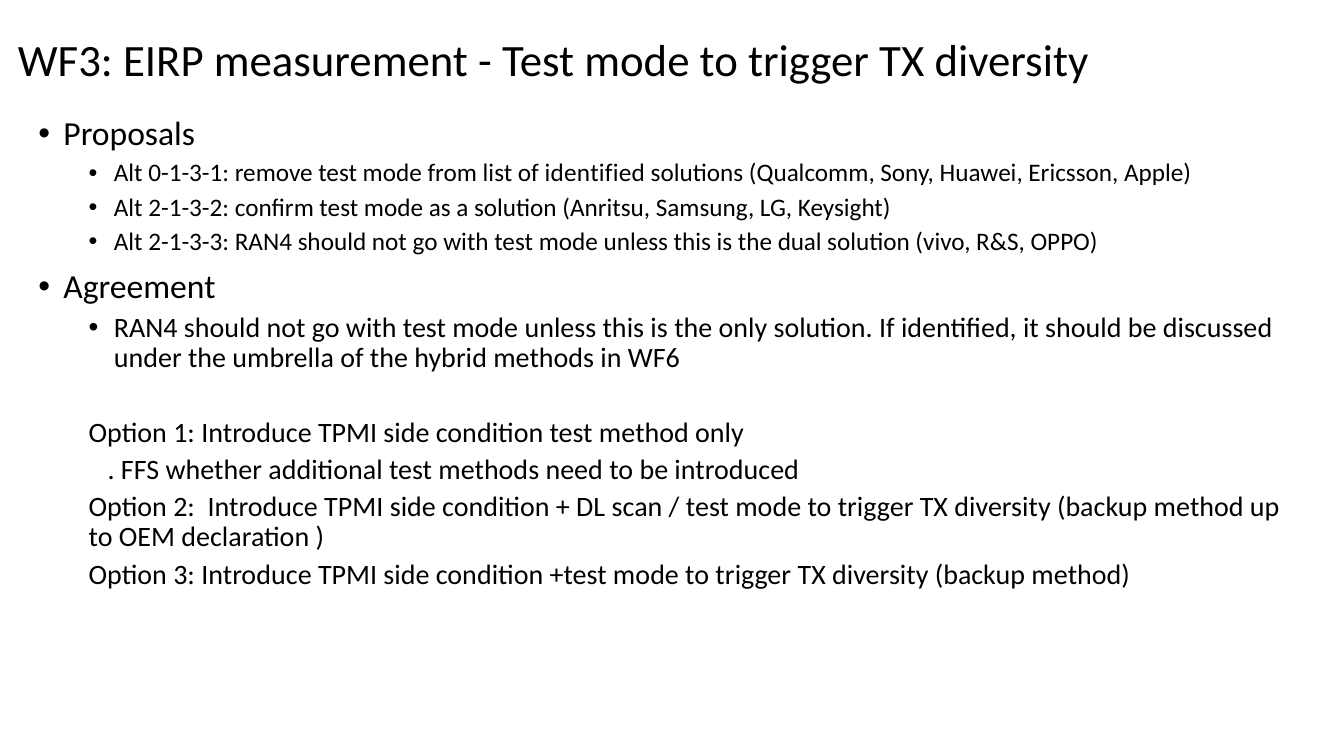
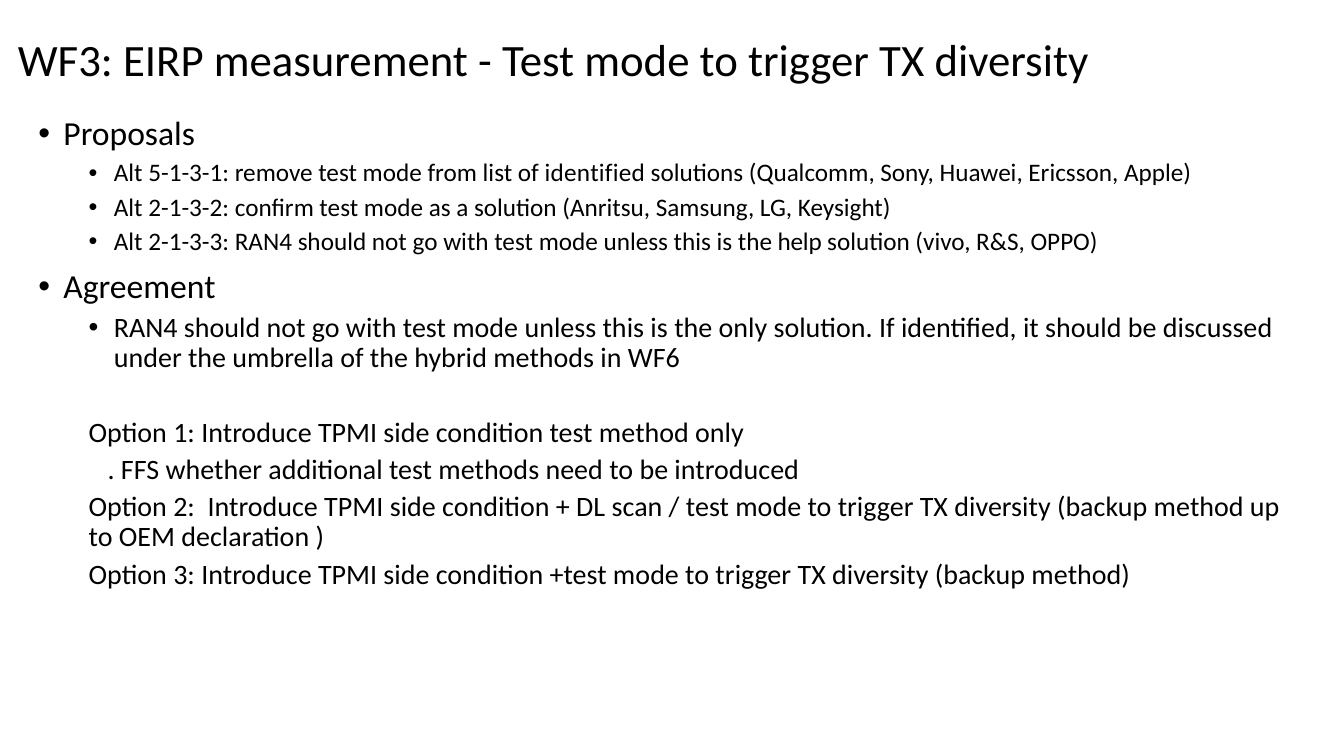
0-1-3-1: 0-1-3-1 -> 5-1-3-1 (189, 174)
dual: dual -> help (800, 242)
